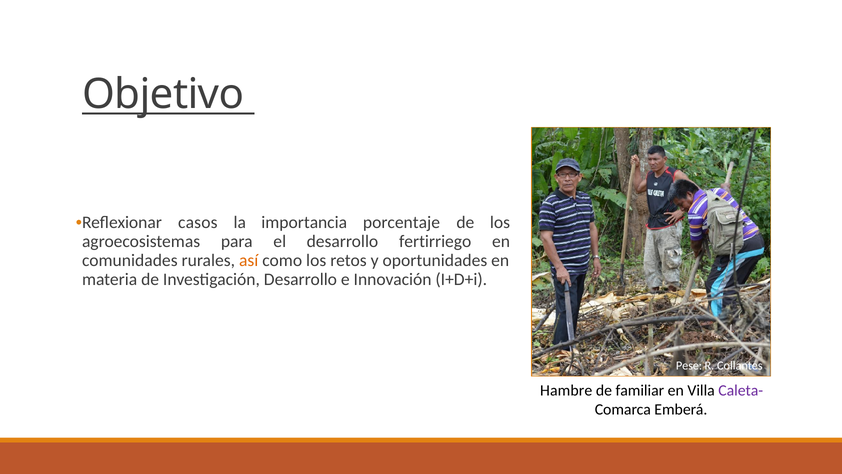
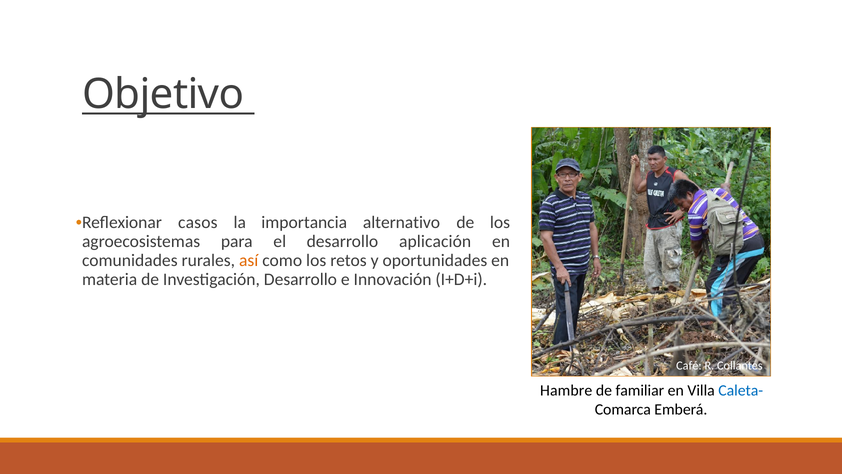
porcentaje: porcentaje -> alternativo (401, 222)
fertirriego: fertirriego -> aplicación (435, 241)
Pese: Pese -> Café (689, 366)
Caleta- colour: purple -> blue (741, 390)
